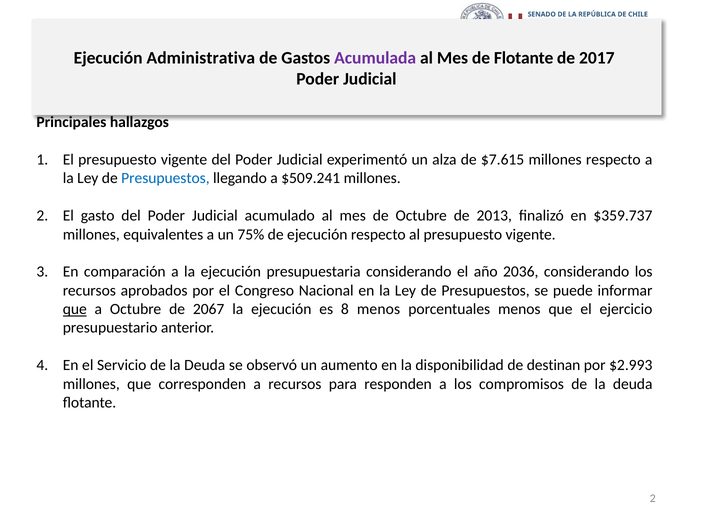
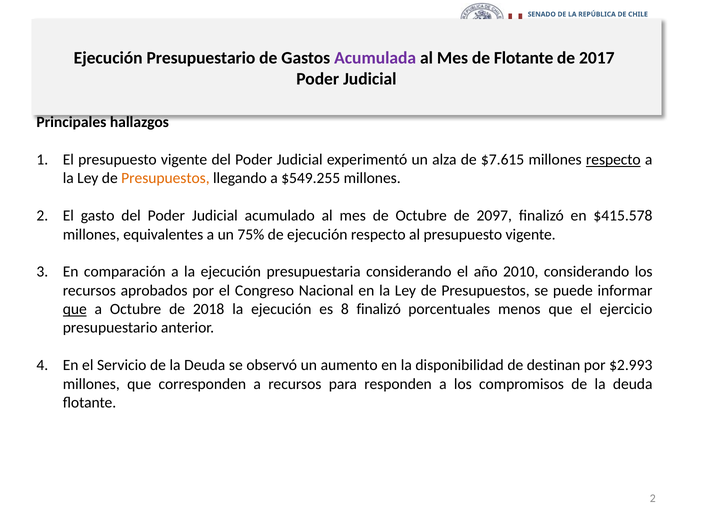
Ejecución Administrativa: Administrativa -> Presupuestario (201, 58)
respecto underline: none -> present (613, 160)
Presupuestos colour: blue -> orange (165, 178)
$509.241: $509.241 -> $549.255 (311, 178)
2013: 2013 -> 2097 (494, 216)
$359.737: $359.737 -> $415.578 (623, 216)
2036: 2036 -> 2010 (521, 272)
2067: 2067 -> 2018 (209, 309)
8 menos: menos -> finalizó (379, 309)
